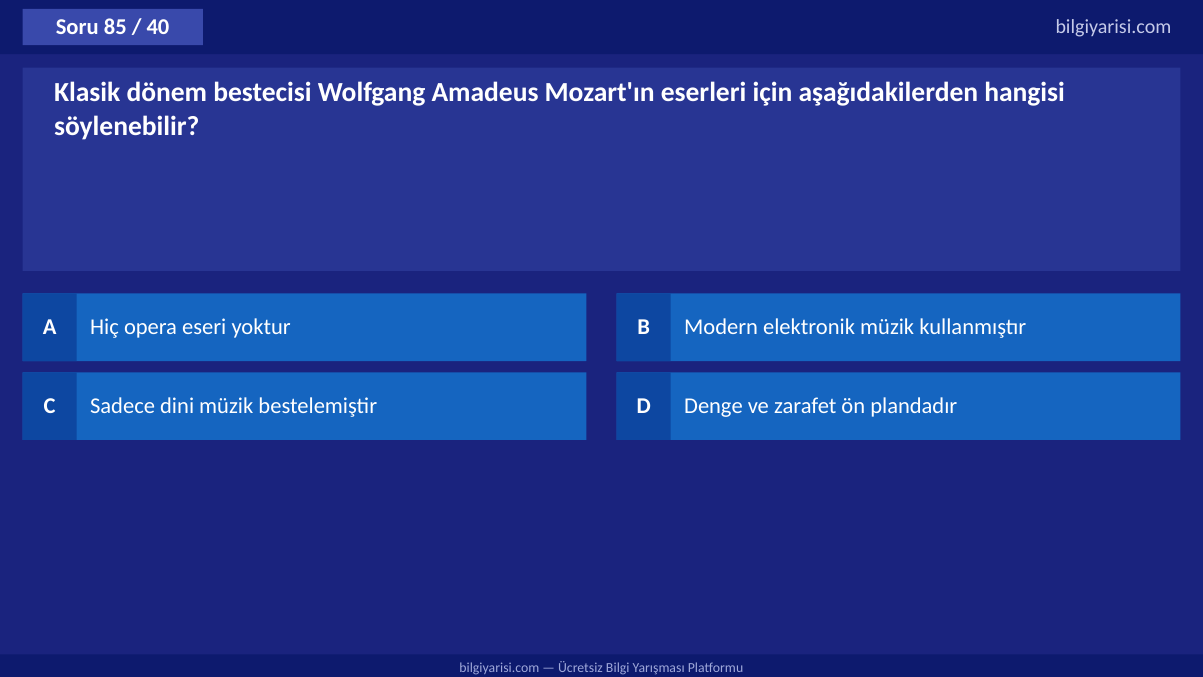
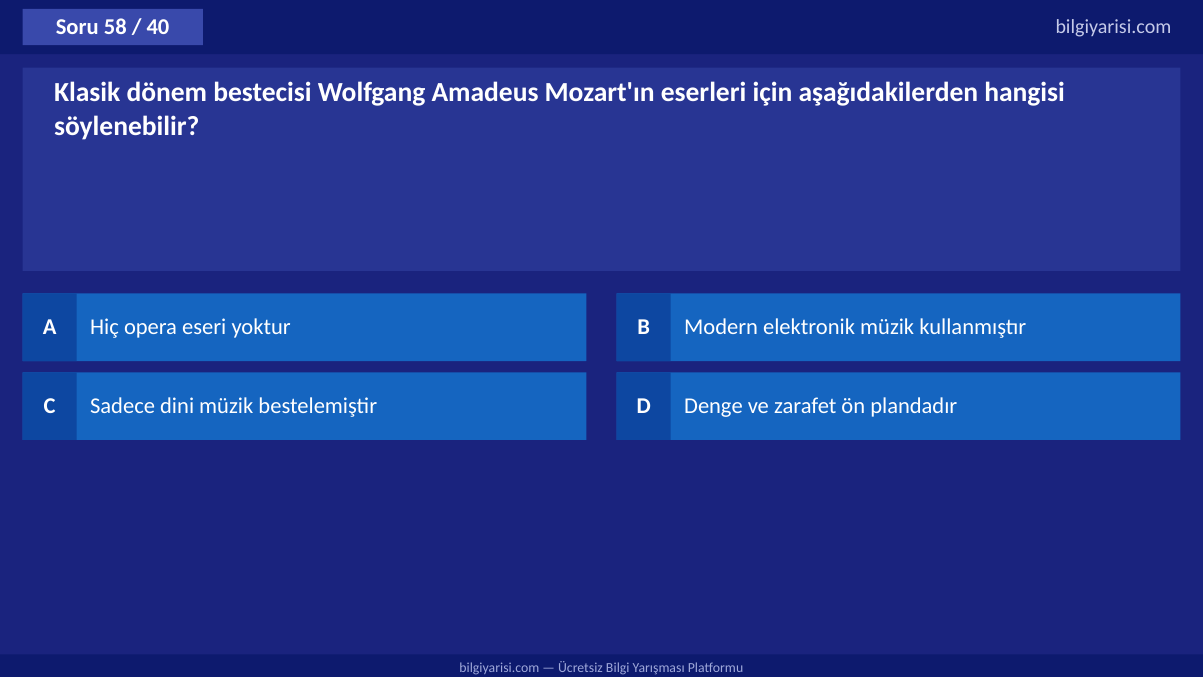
85: 85 -> 58 (115, 28)
